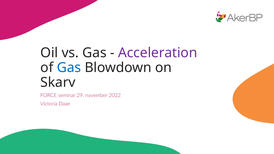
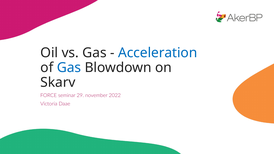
Acceleration colour: purple -> blue (158, 53)
